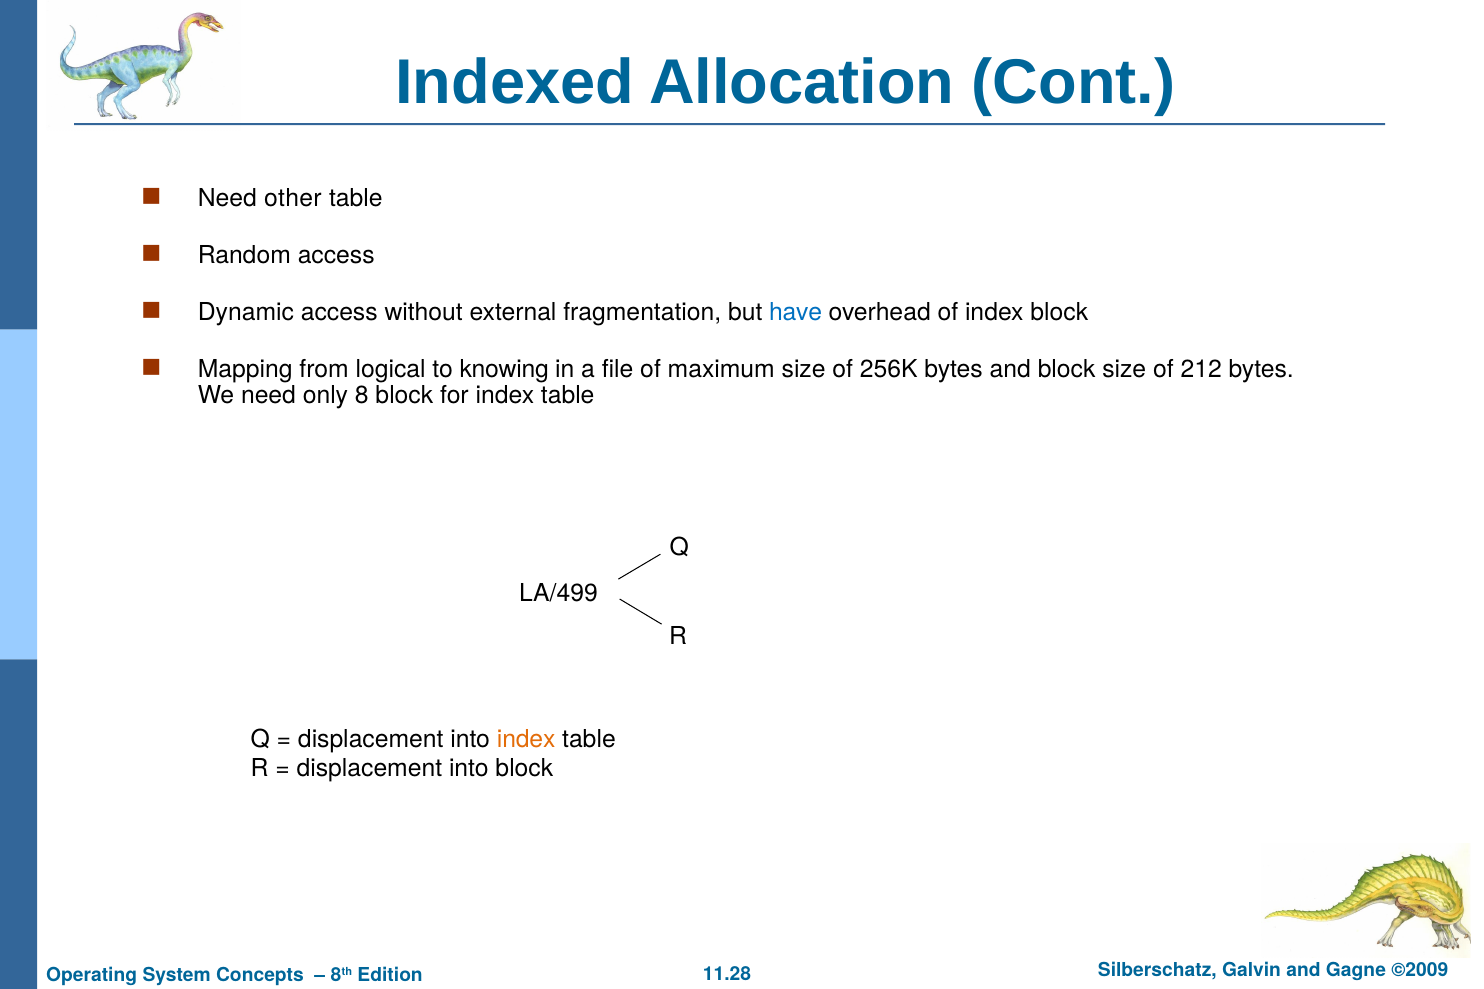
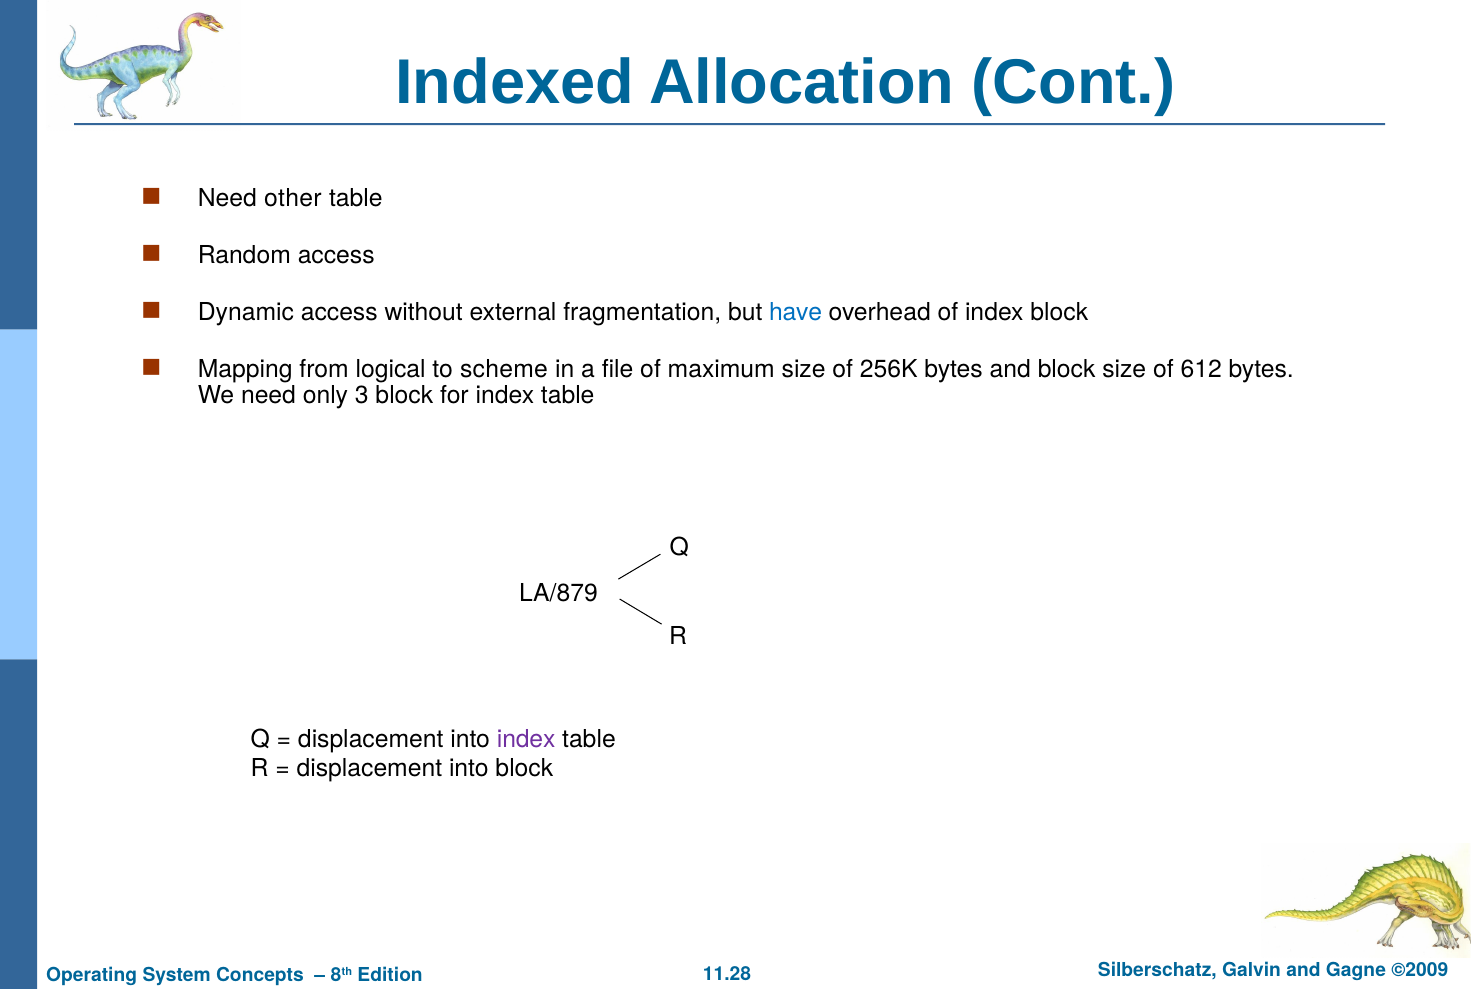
knowing: knowing -> scheme (504, 369)
212: 212 -> 612 (1201, 369)
8: 8 -> 3 (362, 396)
LA/499: LA/499 -> LA/879 (559, 593)
index colour: orange -> purple (526, 739)
